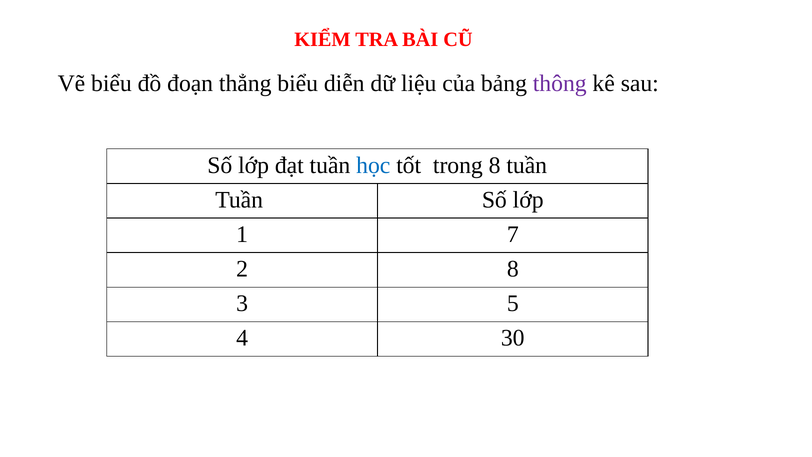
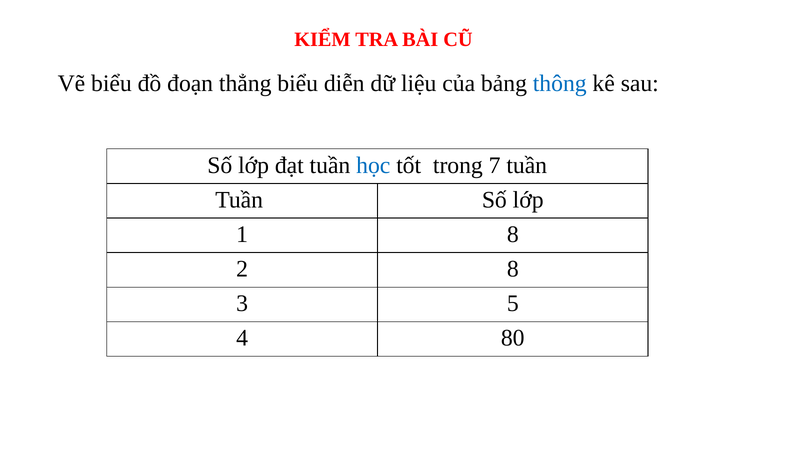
thông colour: purple -> blue (560, 84)
trong 8: 8 -> 7 (495, 165)
1 7: 7 -> 8 (513, 234)
30: 30 -> 80 (513, 338)
